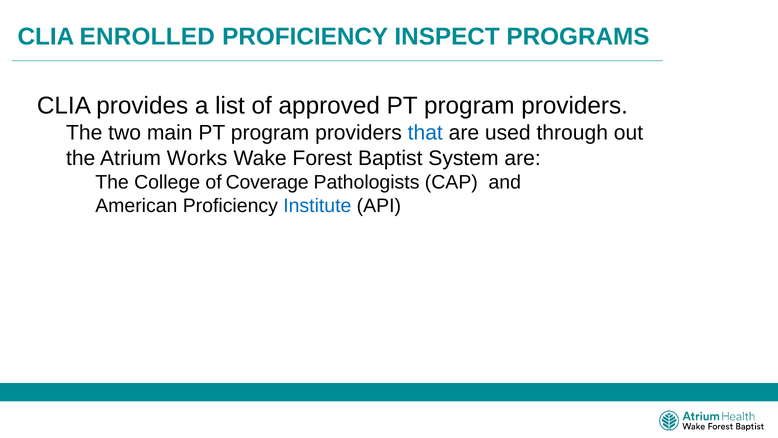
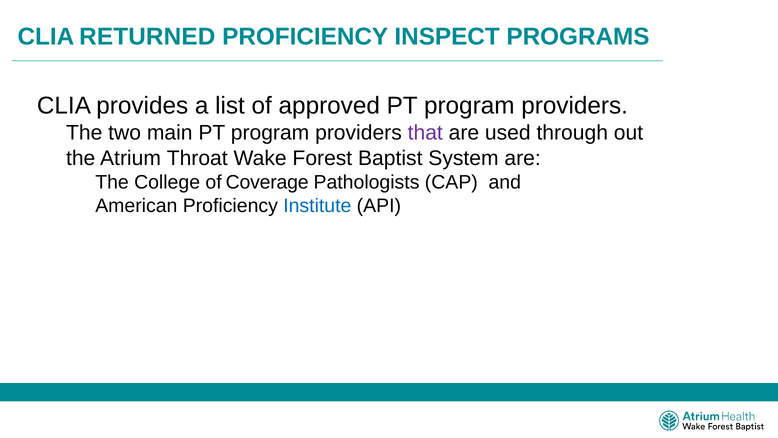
ENROLLED: ENROLLED -> RETURNED (147, 37)
that colour: blue -> purple (425, 133)
Works: Works -> Throat (197, 158)
